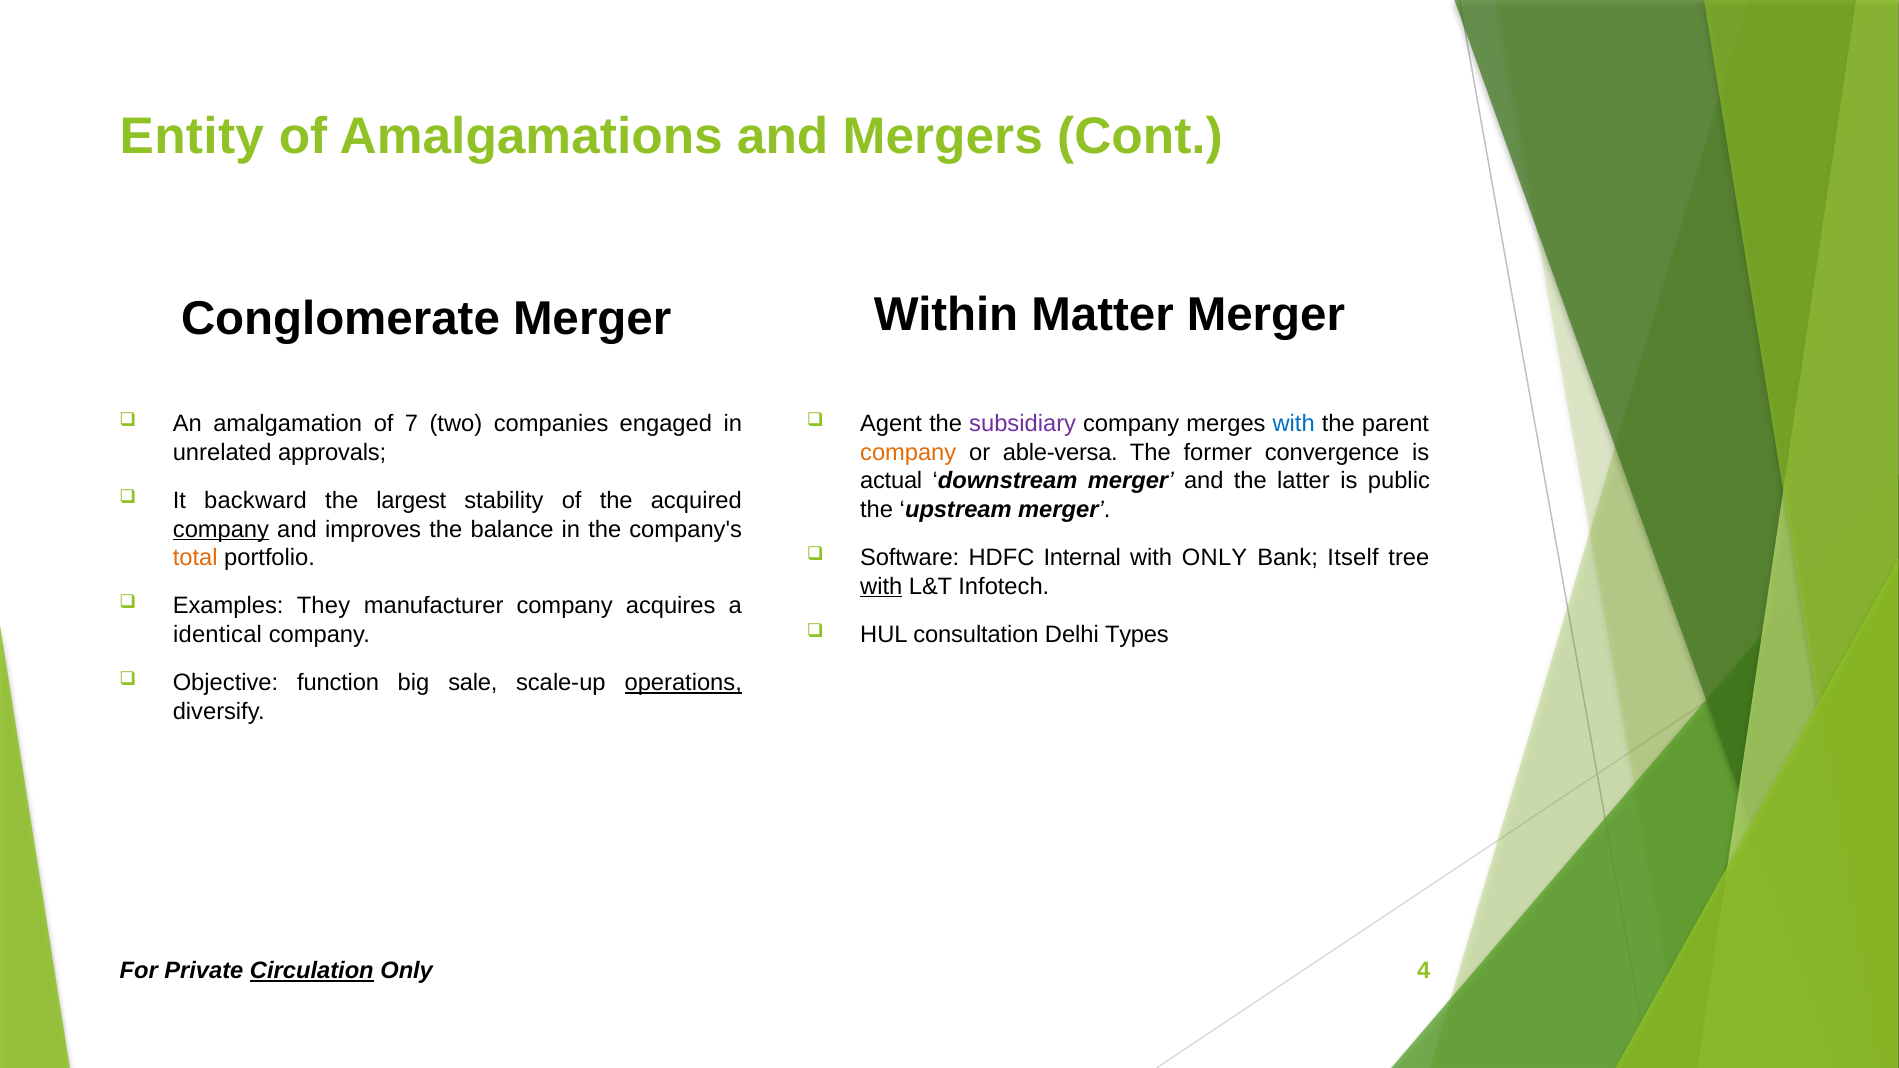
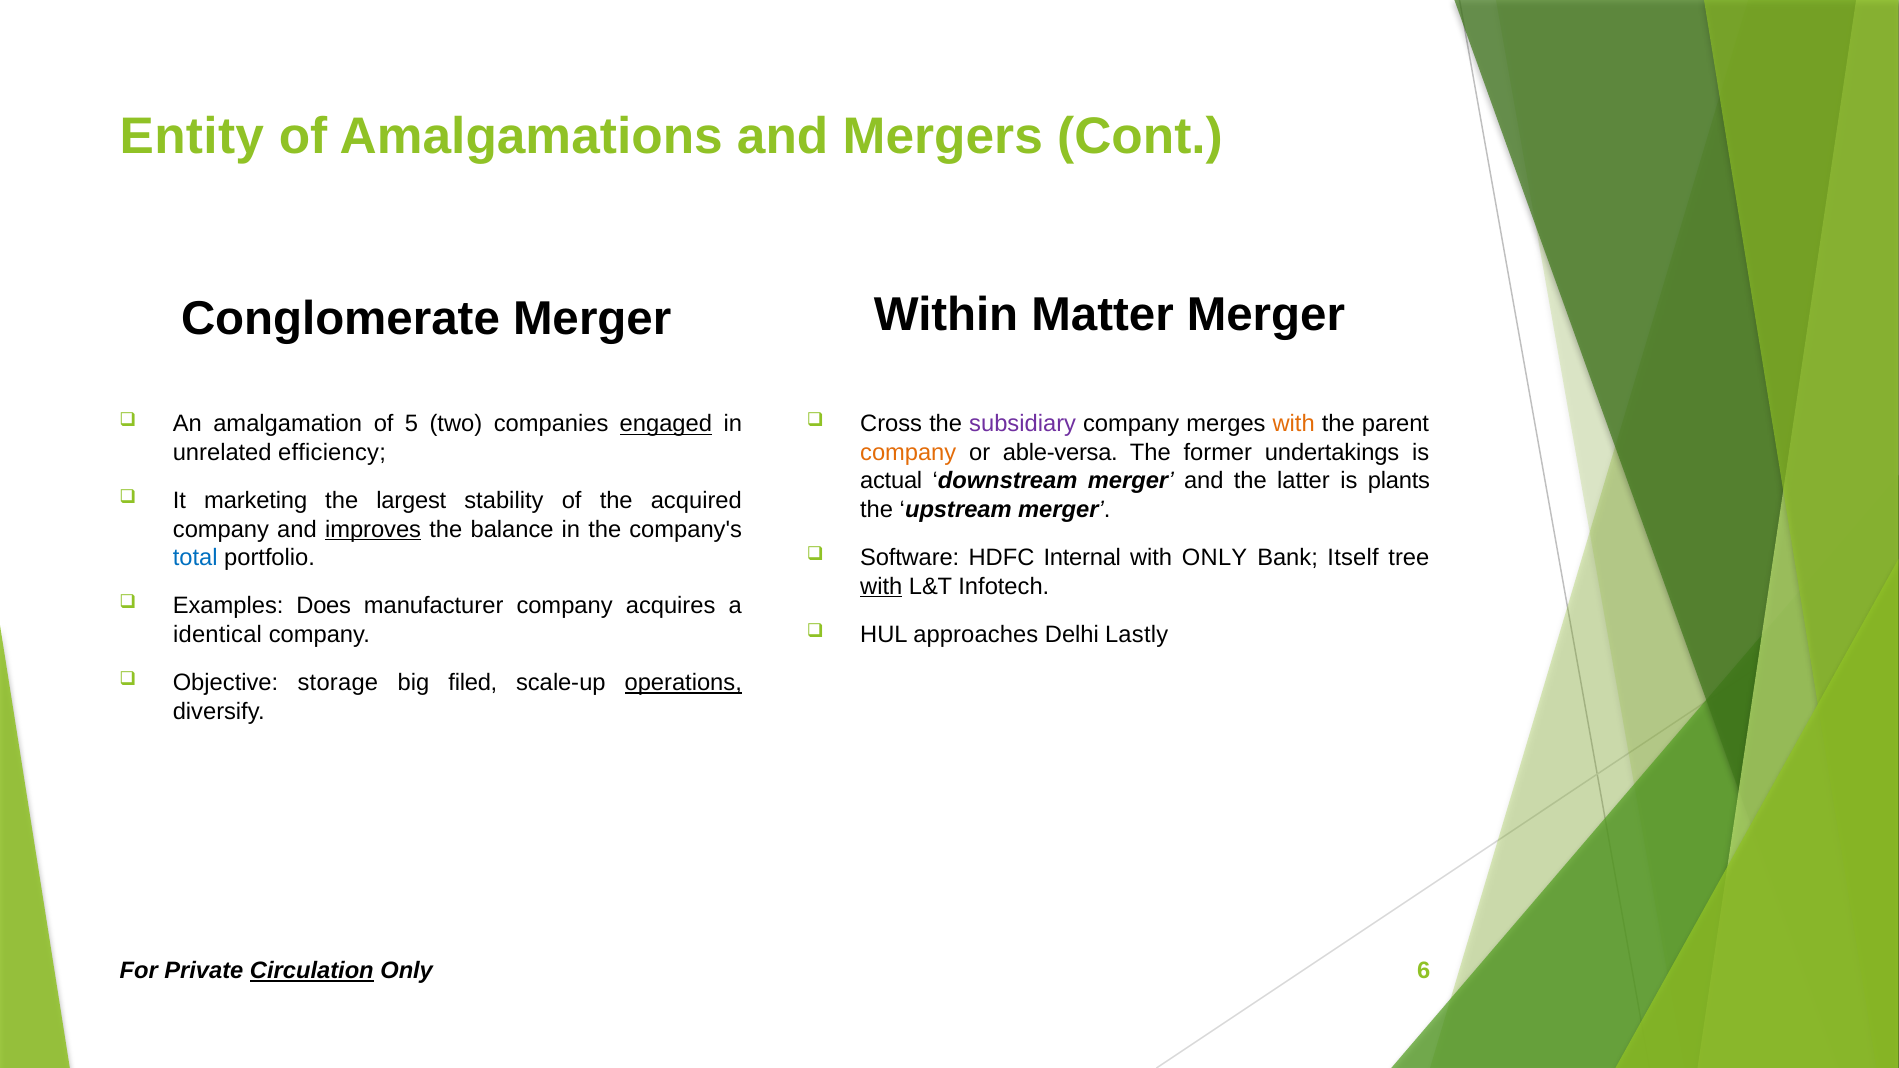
7: 7 -> 5 (412, 424)
engaged underline: none -> present (666, 424)
Agent: Agent -> Cross (891, 424)
with colour: blue -> orange (1294, 424)
approvals: approvals -> efficiency (332, 453)
convergence: convergence -> undertakings (1332, 453)
public: public -> plants (1399, 481)
backward: backward -> marketing (256, 501)
company underline: present -> none (221, 529)
improves underline: none -> present (373, 529)
total colour: orange -> blue (195, 558)
They: They -> Does (324, 606)
consultation: consultation -> approaches (976, 635)
Types: Types -> Lastly (1137, 635)
function: function -> storage (338, 683)
sale: sale -> filed (473, 683)
4: 4 -> 6 (1424, 971)
